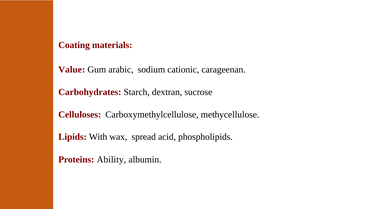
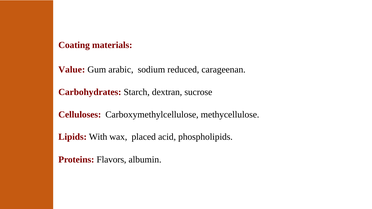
cationic: cationic -> reduced (183, 70)
spread: spread -> placed (144, 137)
Ability: Ability -> Flavors (111, 160)
